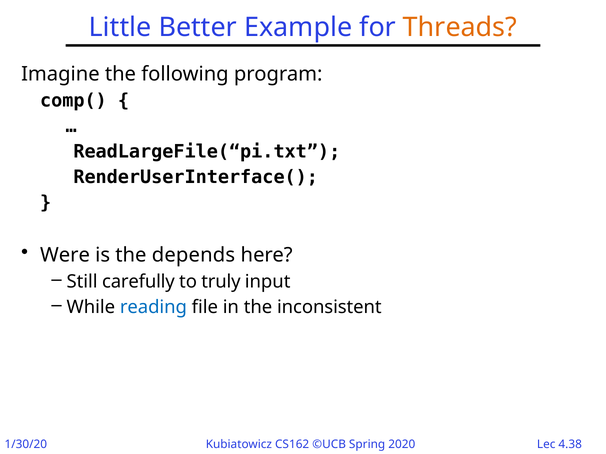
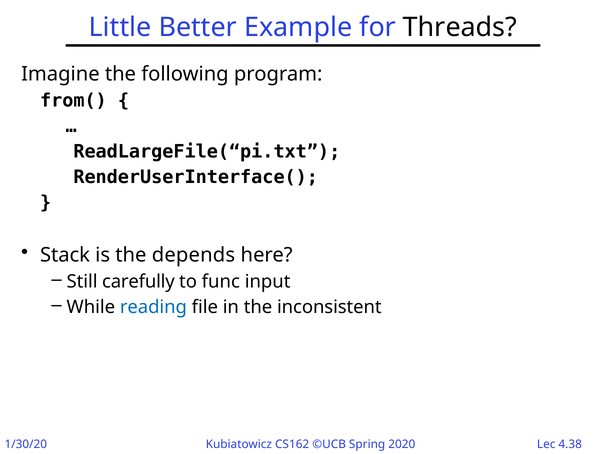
Threads colour: orange -> black (460, 28)
comp(: comp( -> from( (73, 101)
Were: Were -> Stack (65, 255)
truly: truly -> func (221, 282)
